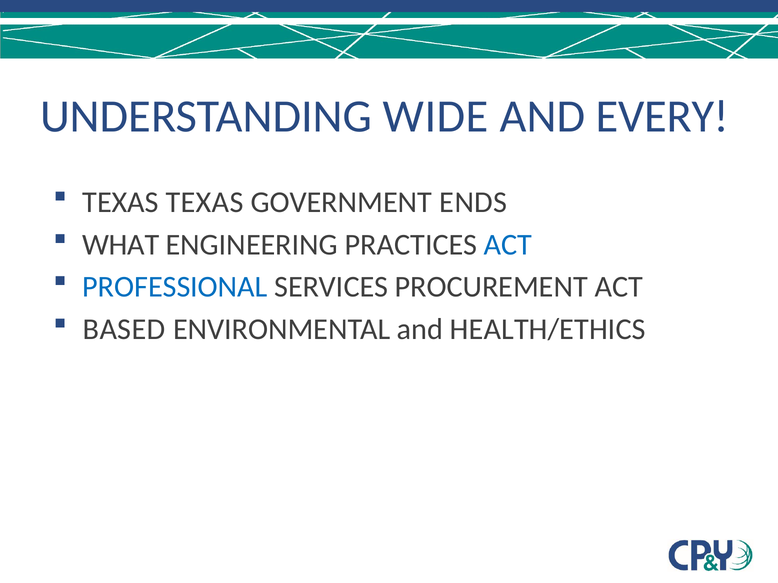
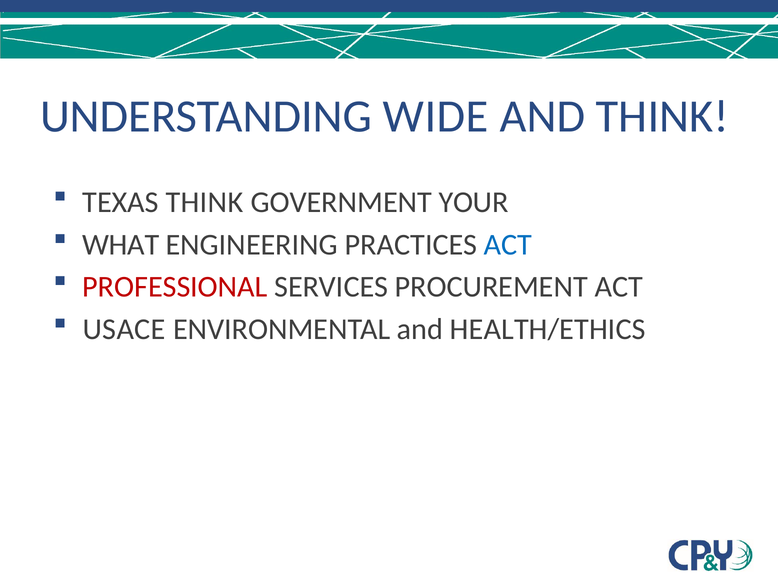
AND EVERY: EVERY -> THINK (662, 117)
TEXAS TEXAS: TEXAS -> THINK (205, 203)
ENDS: ENDS -> YOUR (474, 203)
PROFESSIONAL colour: blue -> red (175, 287)
BASED: BASED -> USACE (124, 329)
